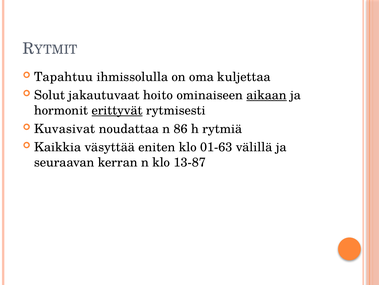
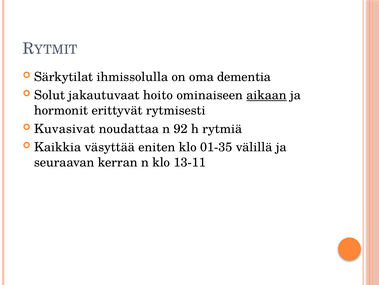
Tapahtuu: Tapahtuu -> Särkytilat (64, 77)
kuljettaa: kuljettaa -> dementia (244, 77)
erittyvät underline: present -> none (117, 110)
86: 86 -> 92 (181, 128)
01-63: 01-63 -> 01-35 (216, 147)
13-87: 13-87 -> 13-11 (190, 162)
